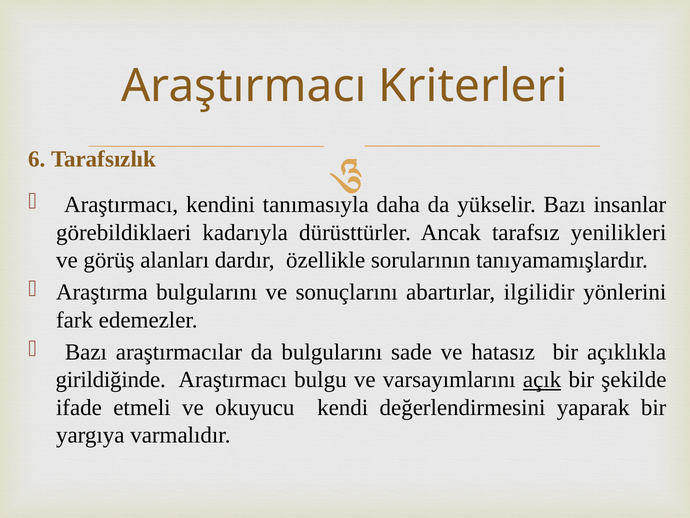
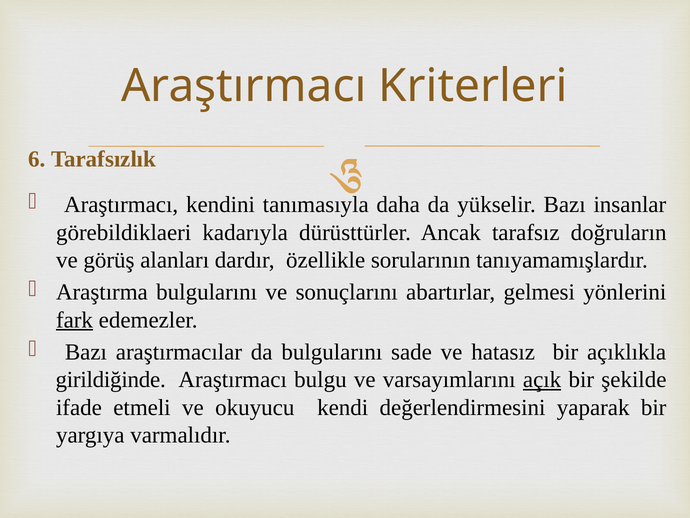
yenilikleri: yenilikleri -> doğruların (619, 232)
ilgilidir: ilgilidir -> gelmesi (539, 292)
fark underline: none -> present (74, 320)
